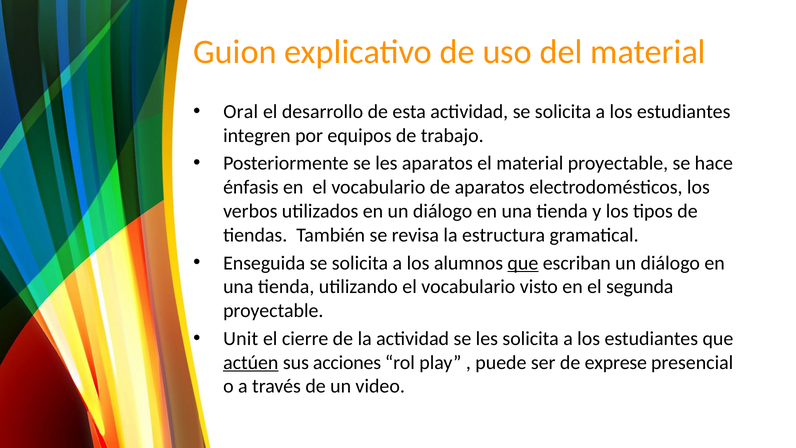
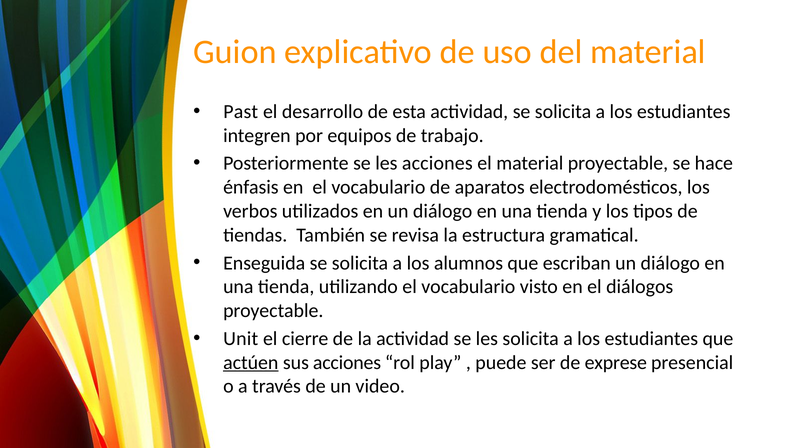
Oral: Oral -> Past (241, 112)
les aparatos: aparatos -> acciones (437, 163)
que underline: present -> none (523, 263)
segunda: segunda -> diálogos (640, 287)
